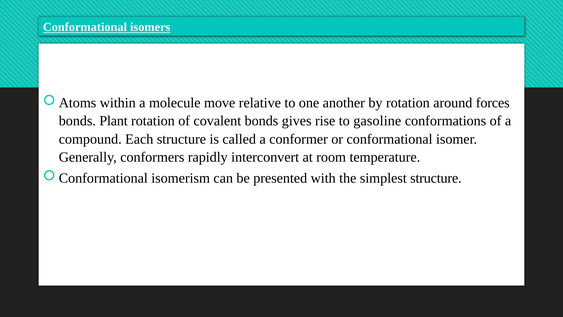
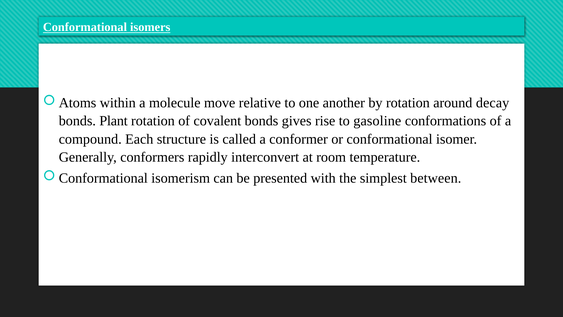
forces: forces -> decay (493, 103)
simplest structure: structure -> between (436, 178)
